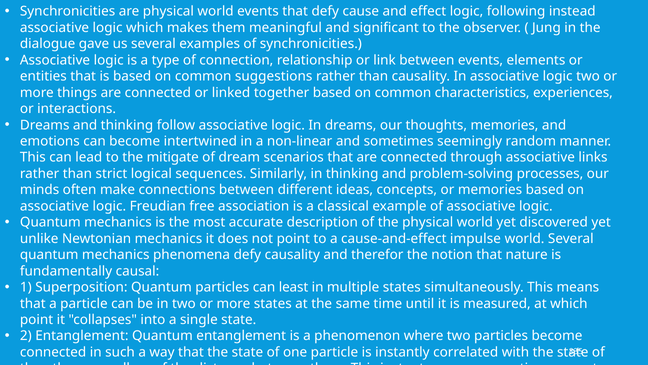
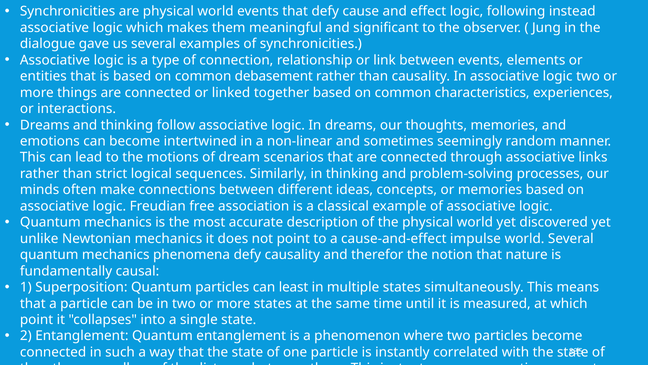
suggestions: suggestions -> debasement (274, 76)
mitigate: mitigate -> motions (173, 157)
